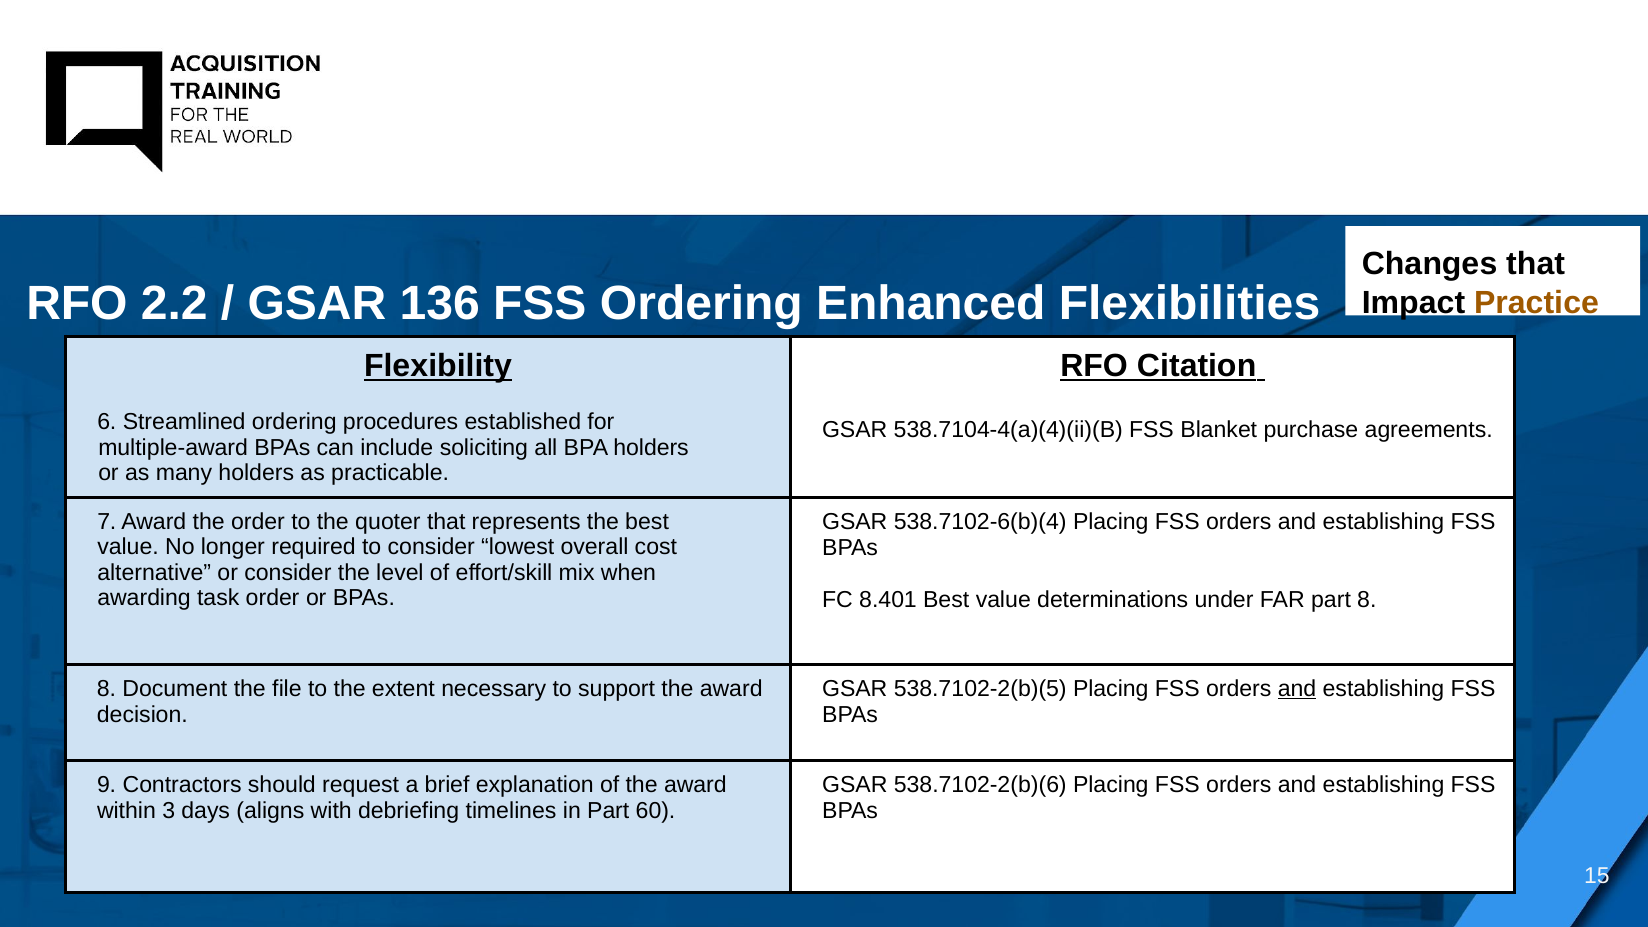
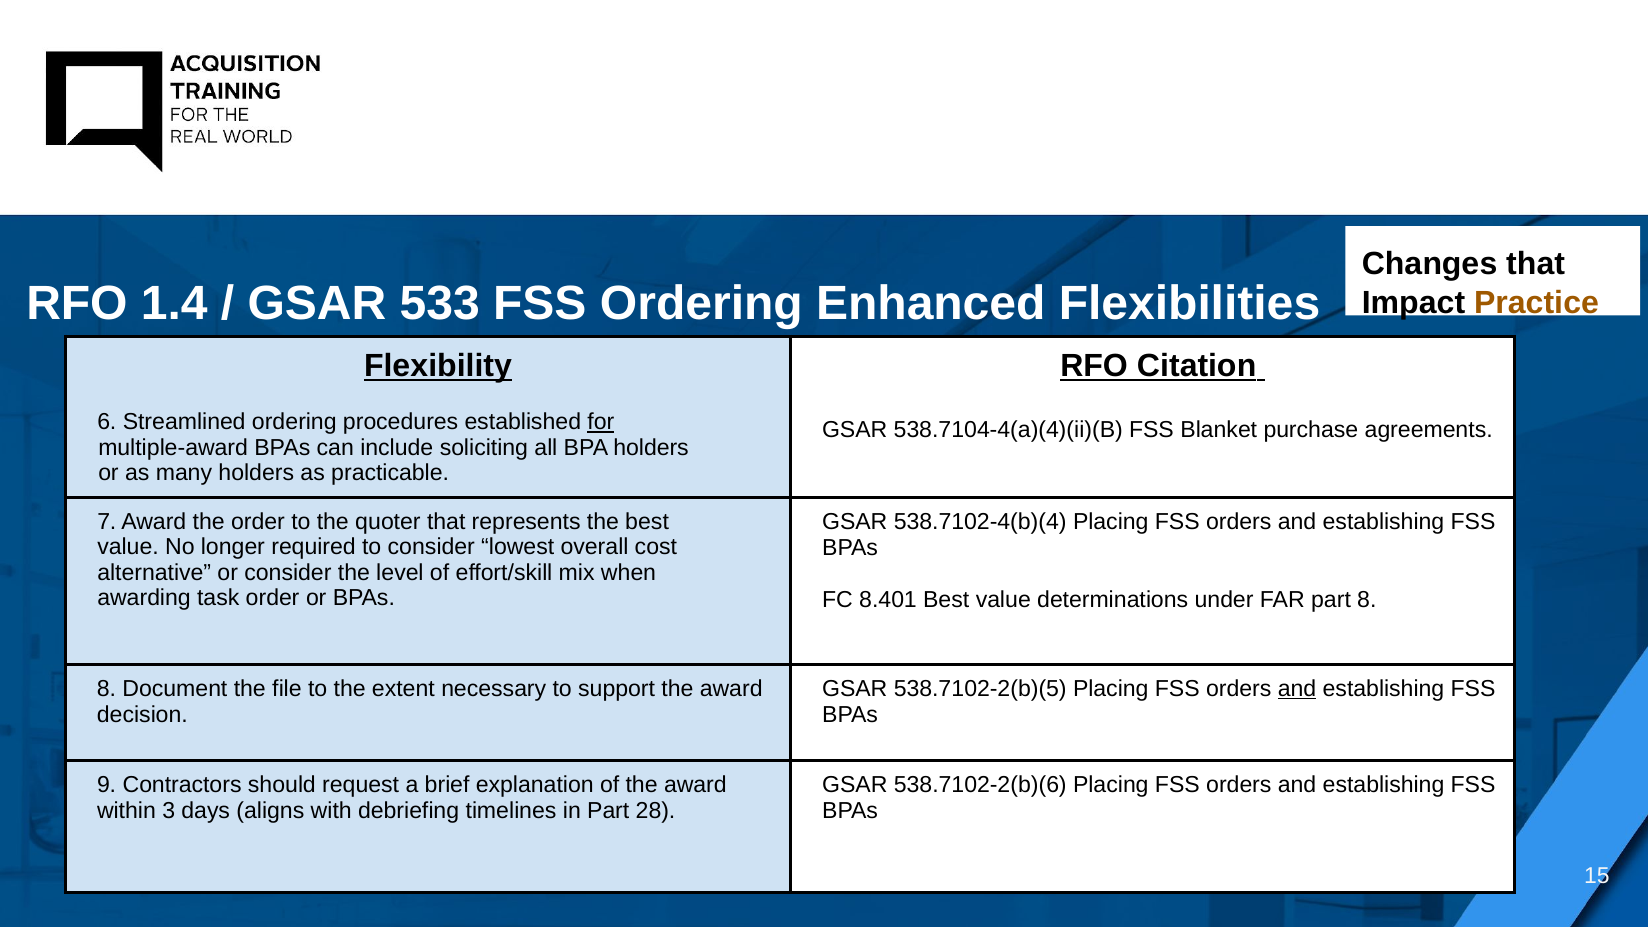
2.2: 2.2 -> 1.4 (174, 304)
136: 136 -> 533 (440, 304)
for underline: none -> present (601, 422)
538.7102-6(b)(4: 538.7102-6(b)(4 -> 538.7102-4(b)(4 (980, 522)
60: 60 -> 28 (656, 811)
